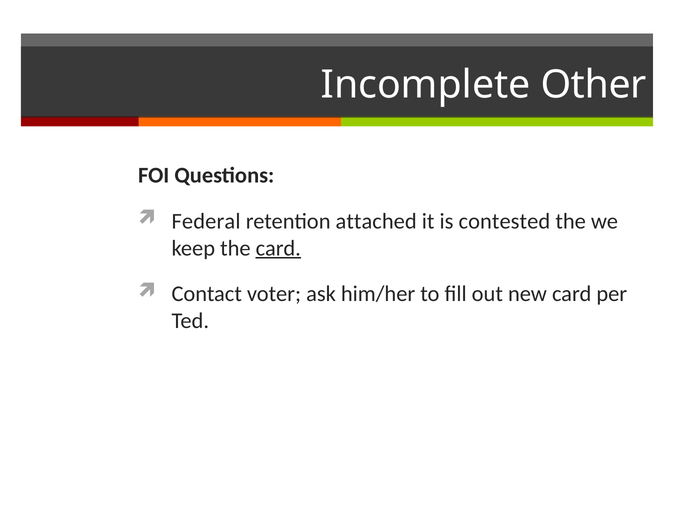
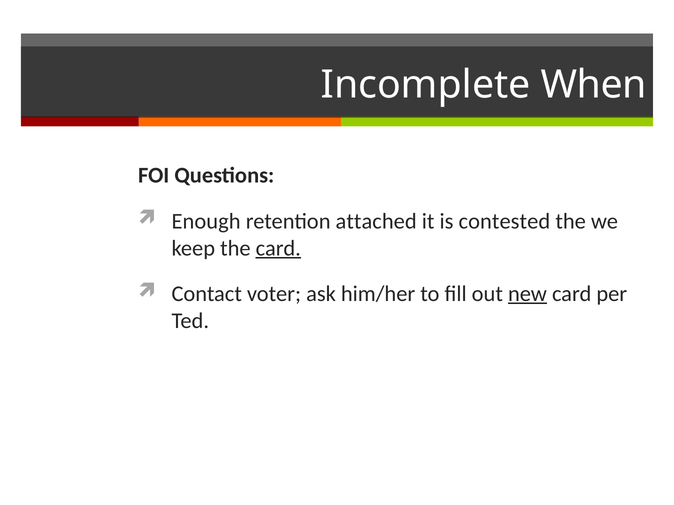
Other: Other -> When (594, 85)
Federal: Federal -> Enough (206, 221)
new underline: none -> present (527, 294)
